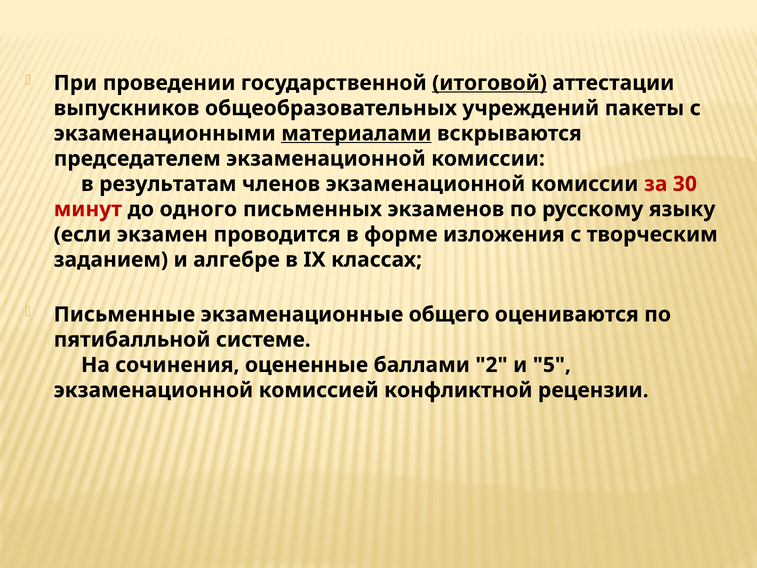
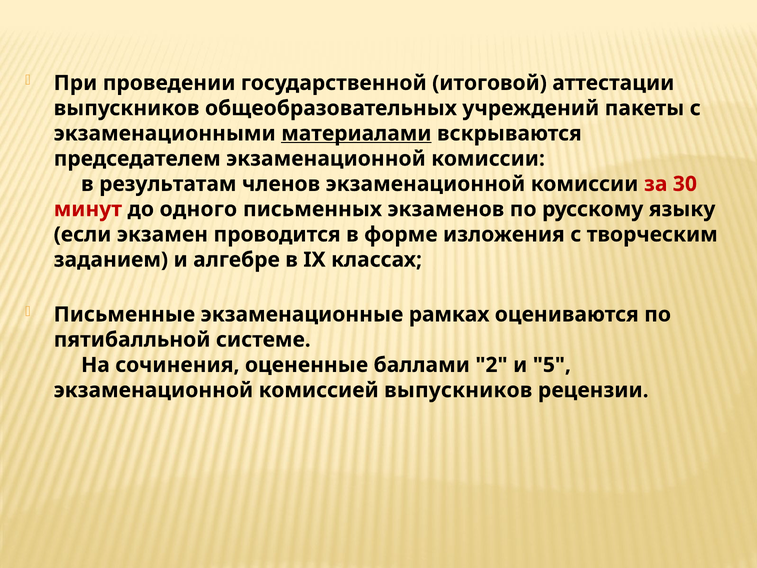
итоговой underline: present -> none (490, 83)
общего: общего -> рамках (449, 314)
комиссией конфликтной: конфликтной -> выпускников (458, 390)
